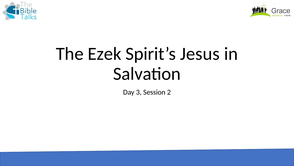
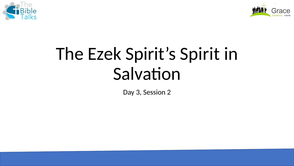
Jesus: Jesus -> Spirit (200, 54)
